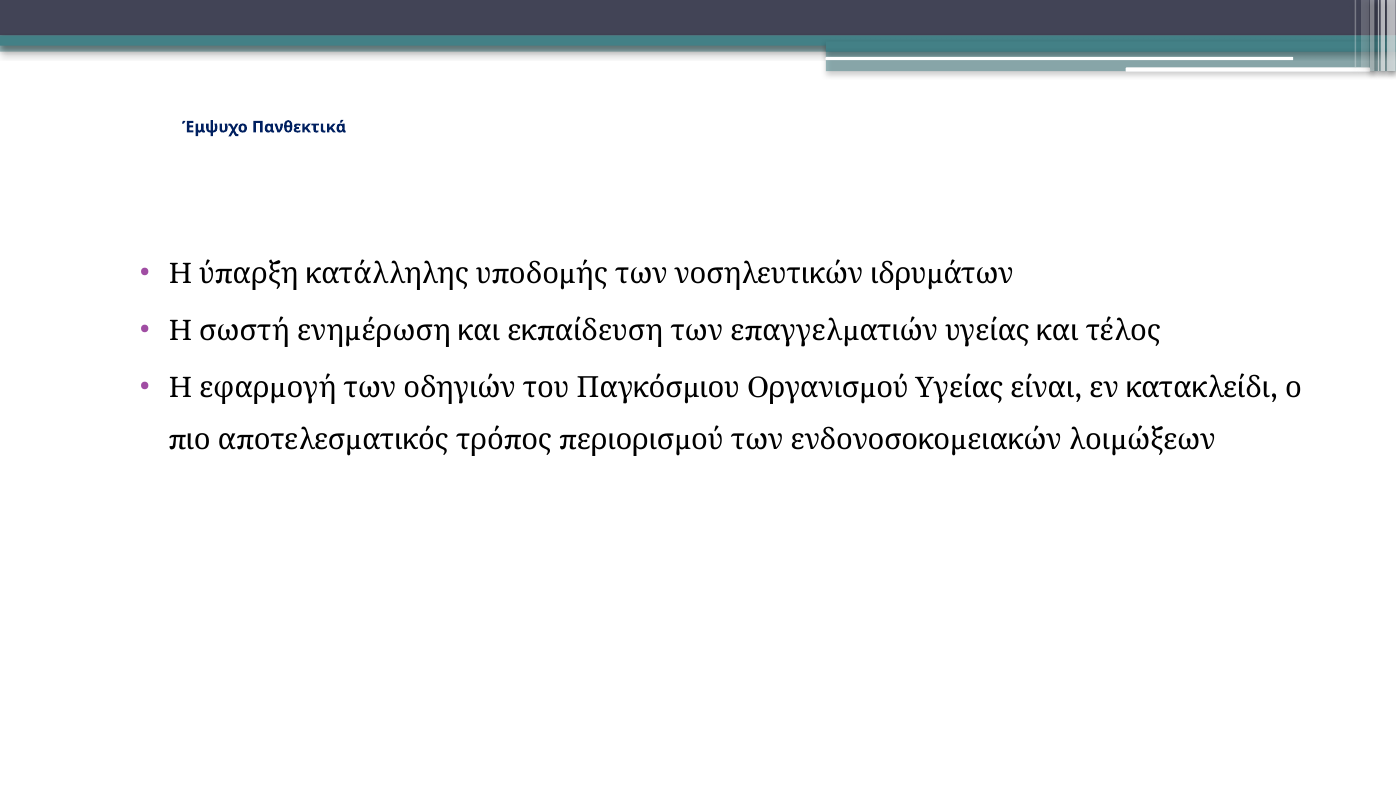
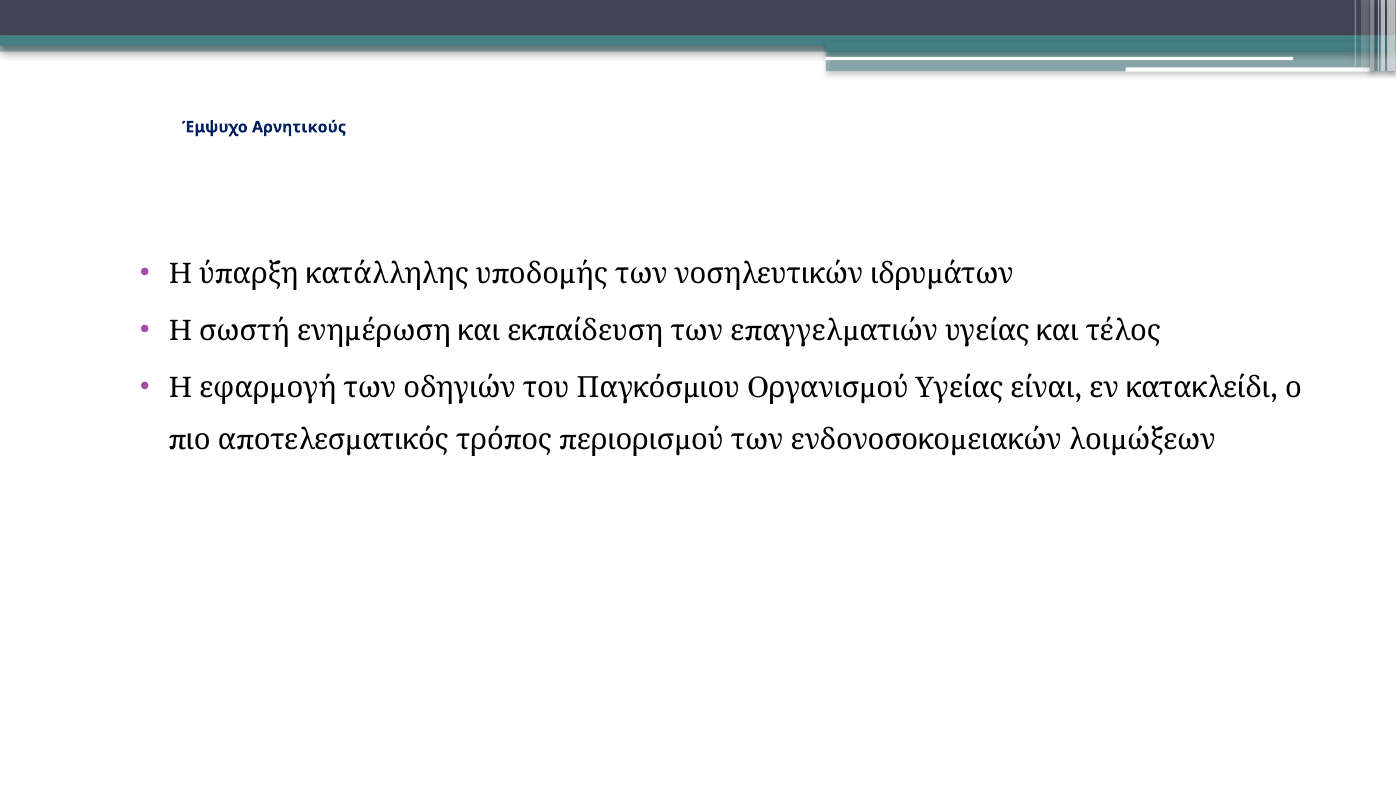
Πανθεκτικά: Πανθεκτικά -> Αρνητικούς (299, 127)
